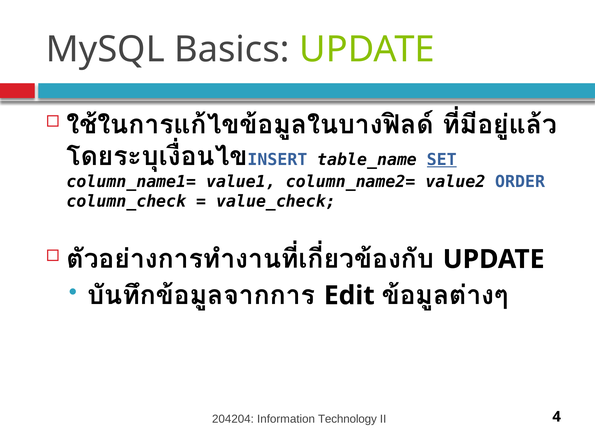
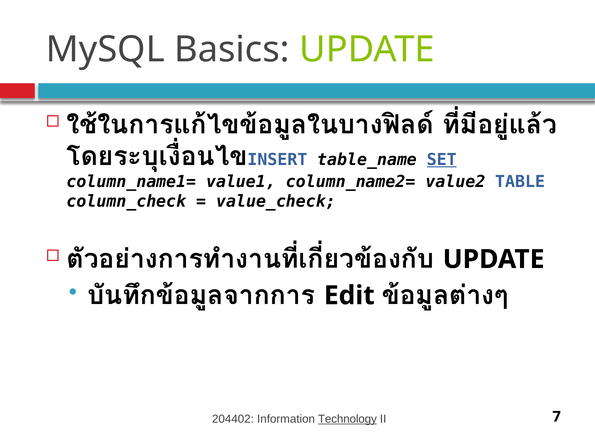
ORDER: ORDER -> TABLE (520, 182)
204204: 204204 -> 204402 (233, 419)
Technology underline: none -> present (347, 419)
4: 4 -> 7 (557, 417)
